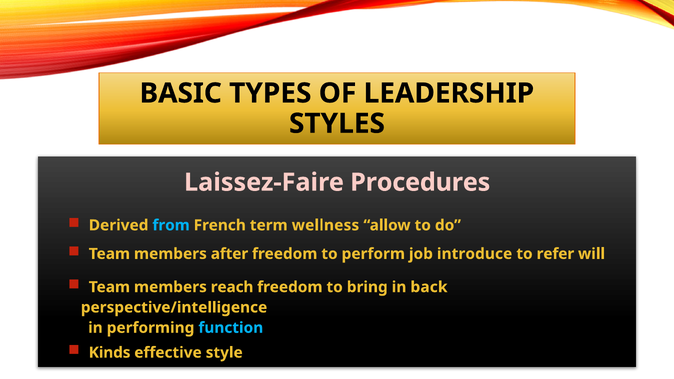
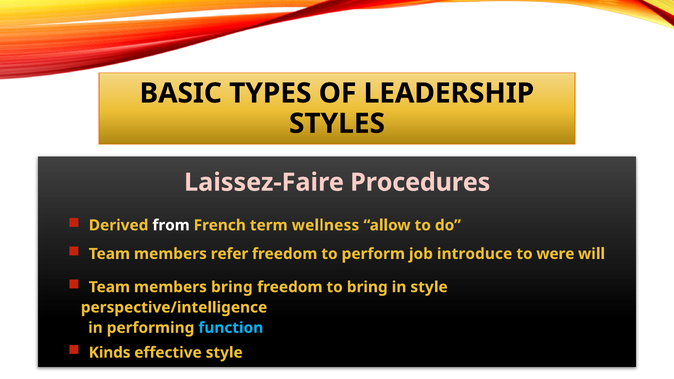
from colour: light blue -> white (171, 225)
after: after -> refer (229, 254)
refer: refer -> were (555, 254)
members reach: reach -> bring (232, 287)
in back: back -> style (429, 287)
